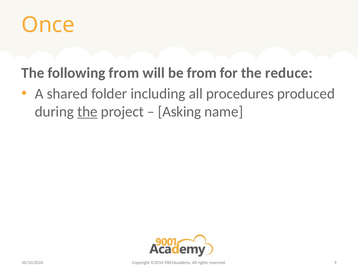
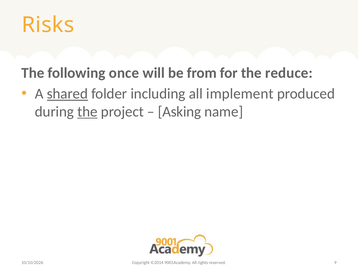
Once: Once -> Risks (48, 25)
following from: from -> once (124, 73)
shared underline: none -> present (67, 94)
procedures: procedures -> implement (240, 94)
